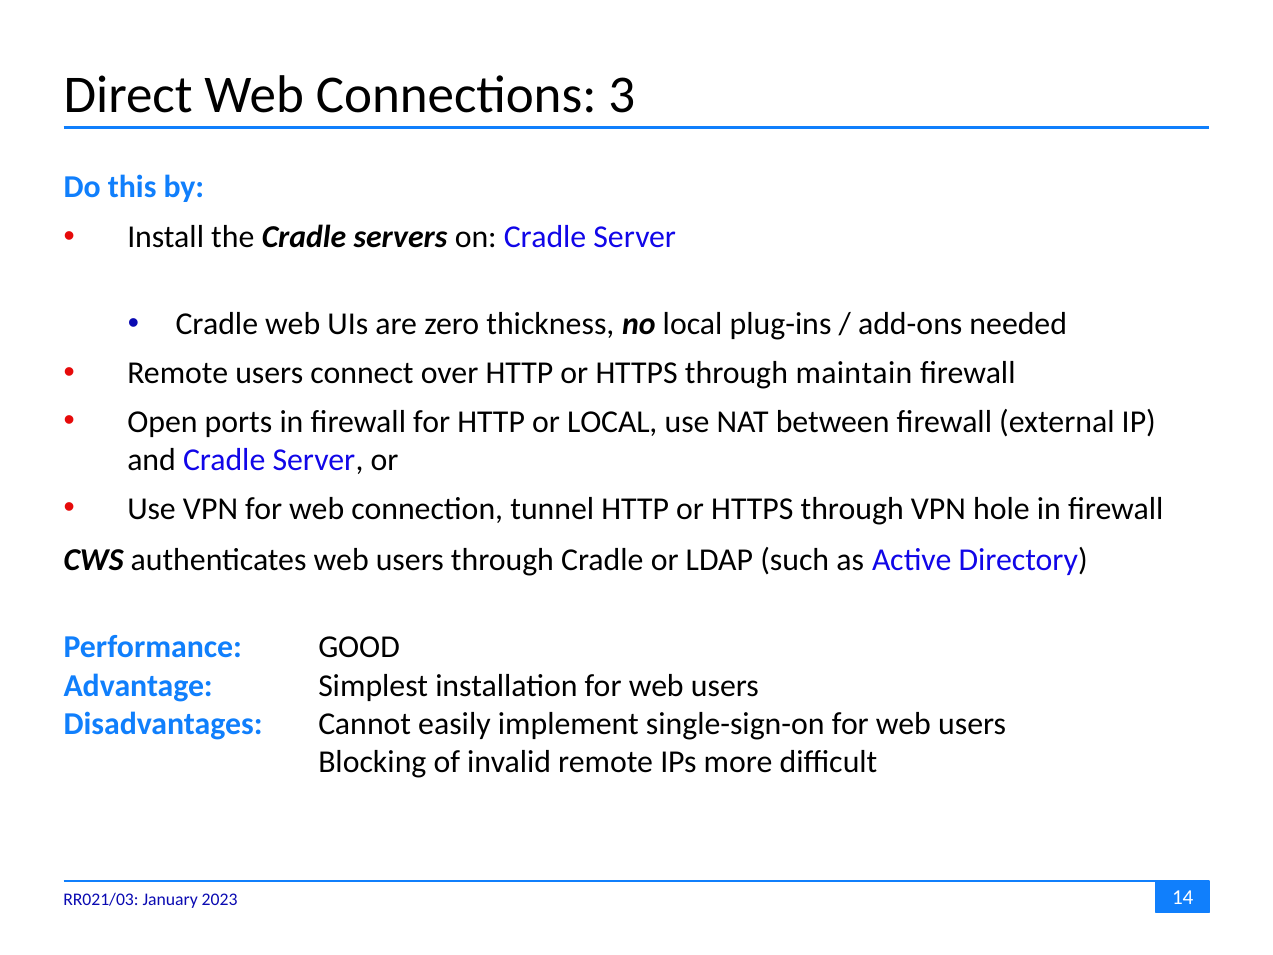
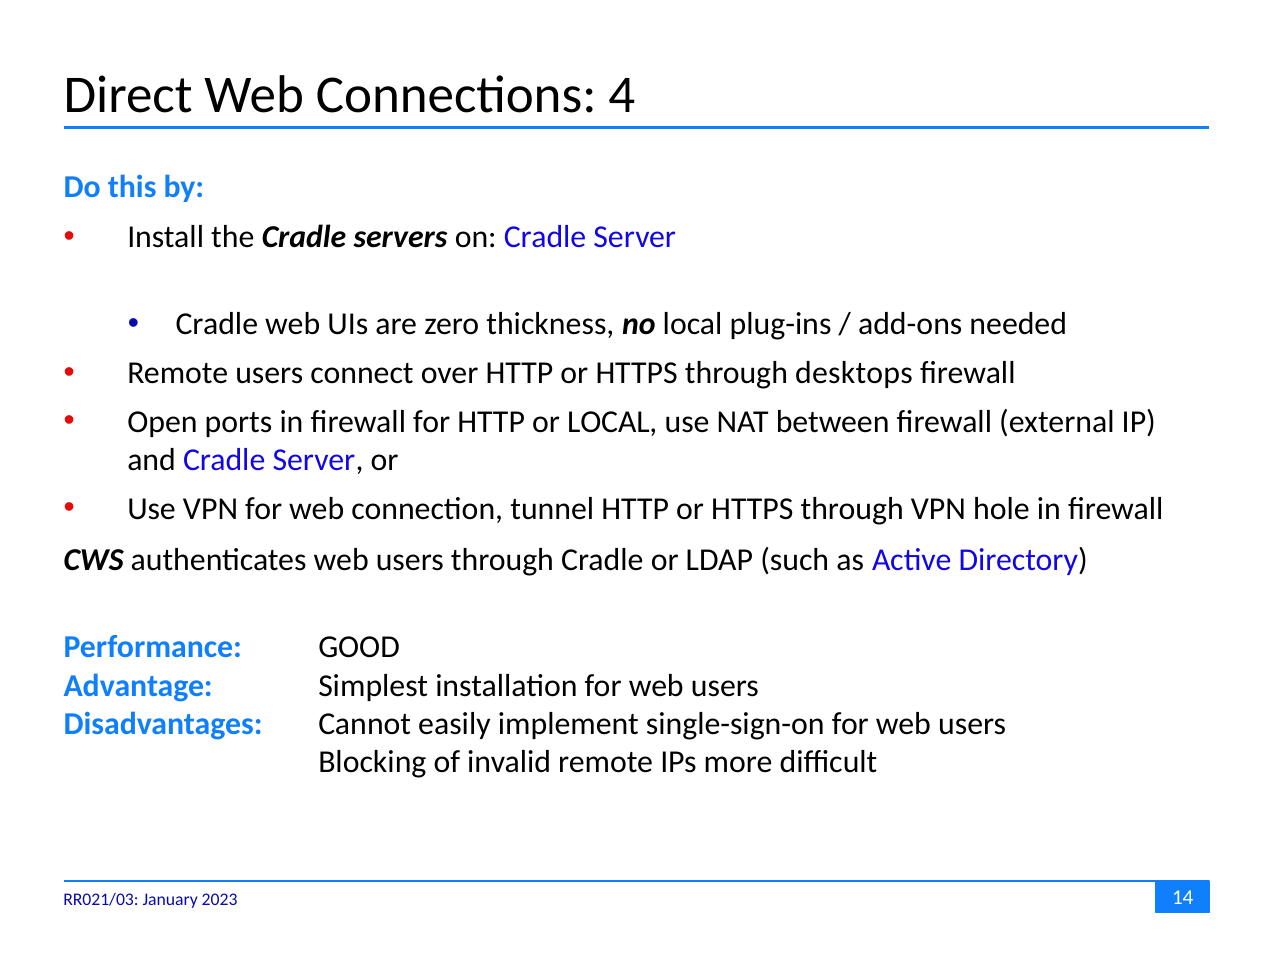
3: 3 -> 4 (622, 95)
maintain: maintain -> desktops (854, 373)
